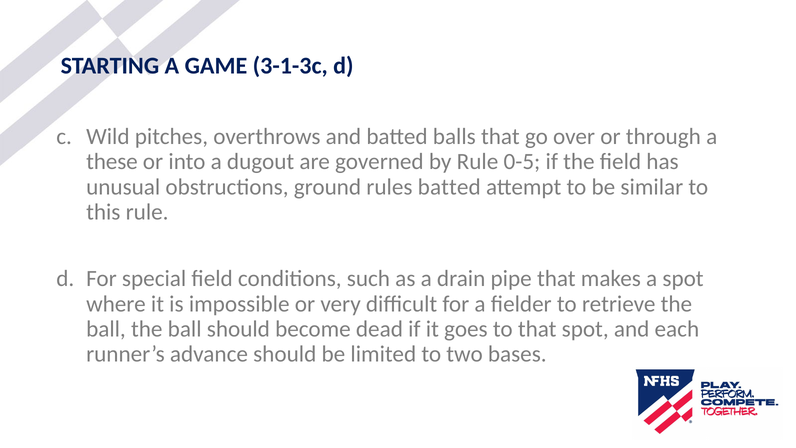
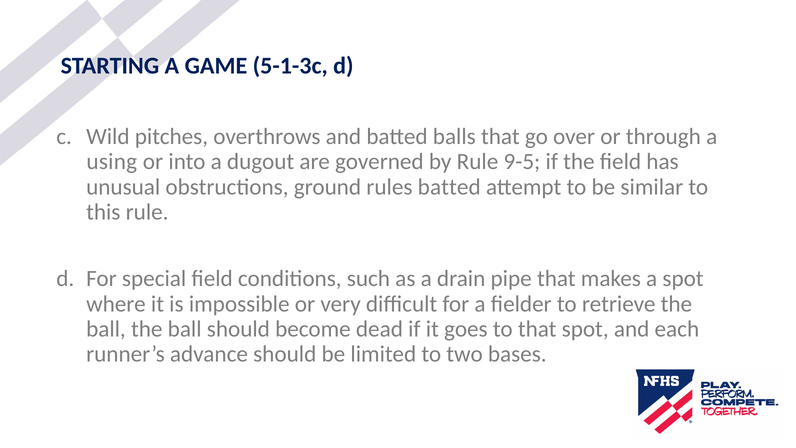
3-1-3c: 3-1-3c -> 5-1-3c (290, 66)
these: these -> using (112, 162)
0-5: 0-5 -> 9-5 (522, 162)
